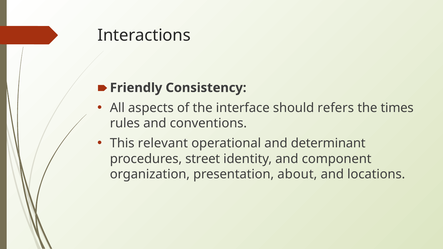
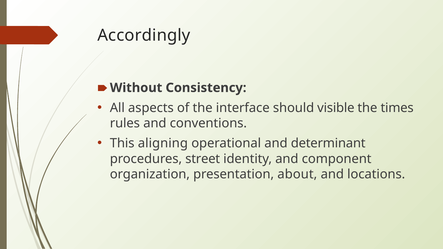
Interactions: Interactions -> Accordingly (144, 35)
Friendly: Friendly -> Without (136, 88)
refers: refers -> visible (336, 108)
relevant: relevant -> aligning (163, 143)
